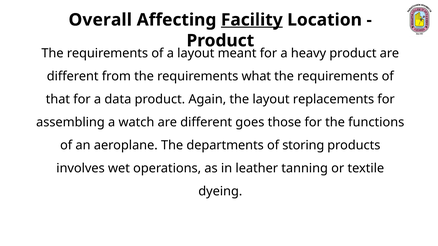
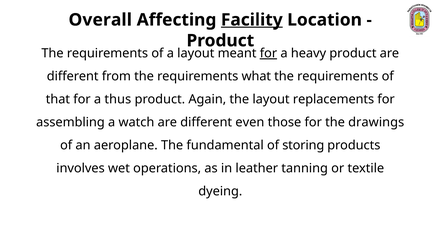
for underline: none -> present (268, 53)
data: data -> thus (118, 99)
goes: goes -> even (250, 122)
functions: functions -> drawings (376, 122)
departments: departments -> fundamental (225, 145)
